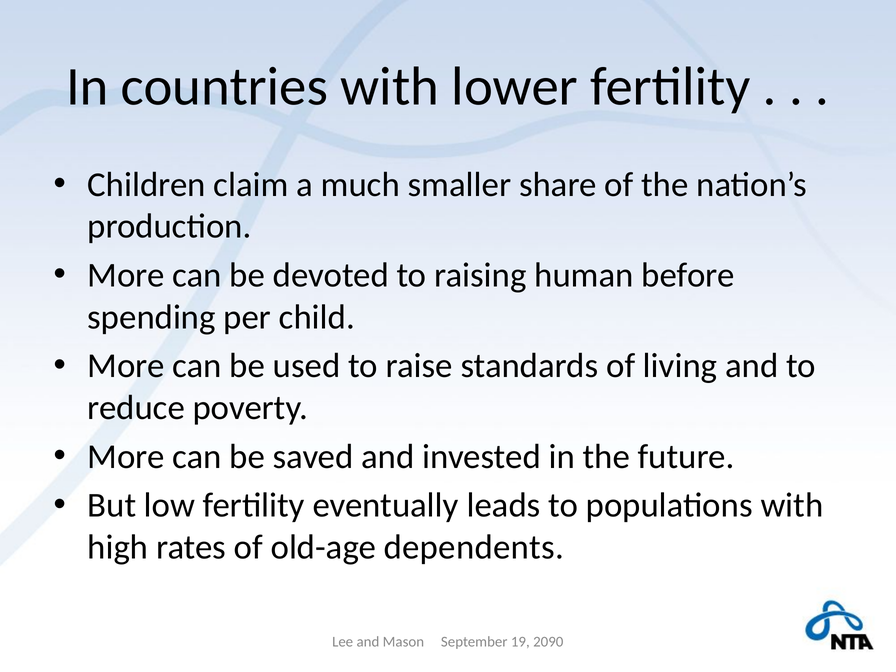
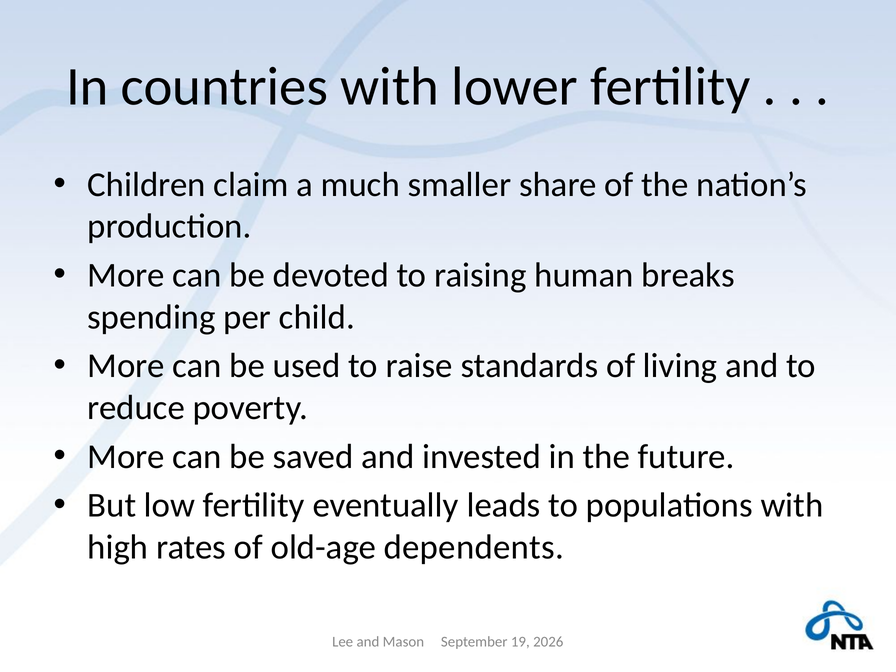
before: before -> breaks (688, 275)
2090: 2090 -> 2026 (548, 642)
